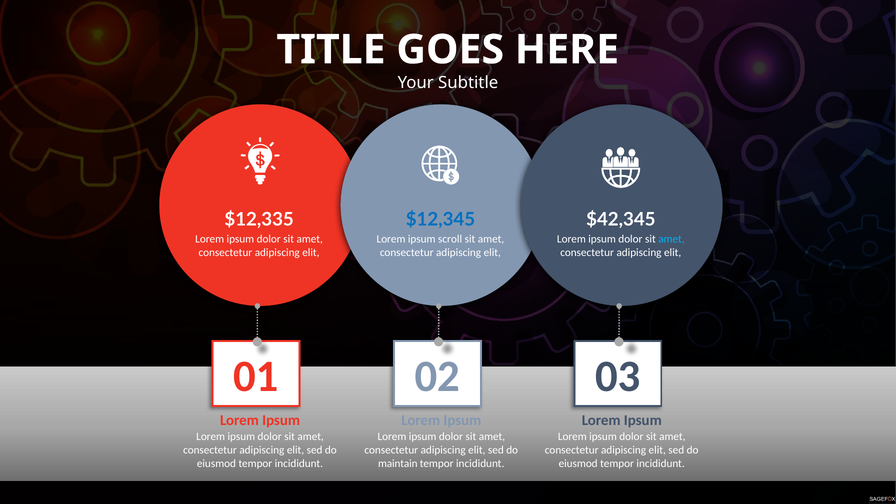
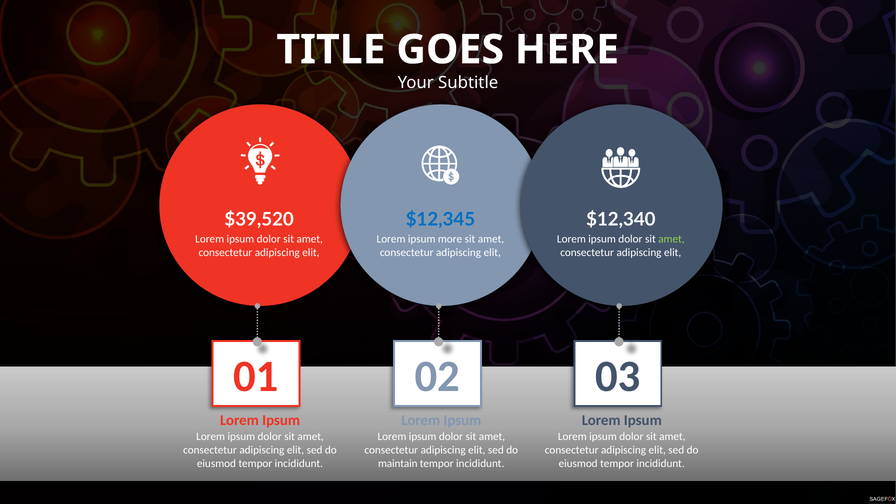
$12,335: $12,335 -> $39,520 (259, 220)
$42,345: $42,345 -> $12,340 (621, 220)
scroll: scroll -> more (450, 239)
amet colour: light blue -> light green (671, 239)
